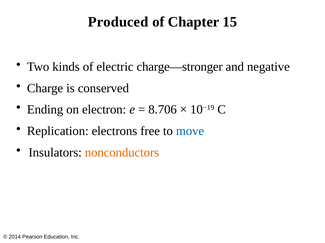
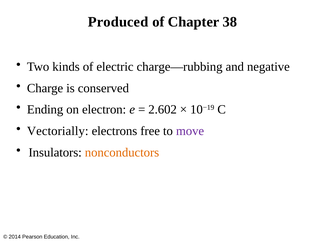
15: 15 -> 38 (230, 22)
charge—stronger: charge—stronger -> charge—rubbing (180, 67)
8.706: 8.706 -> 2.602 (163, 110)
Replication: Replication -> Vectorially (58, 131)
move colour: blue -> purple (190, 131)
